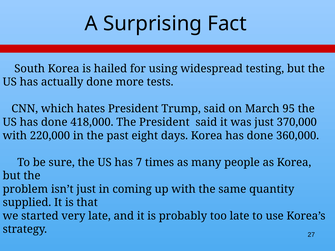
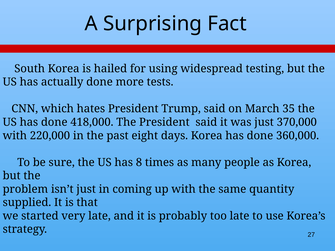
95: 95 -> 35 (289, 109)
7: 7 -> 8 (139, 163)
